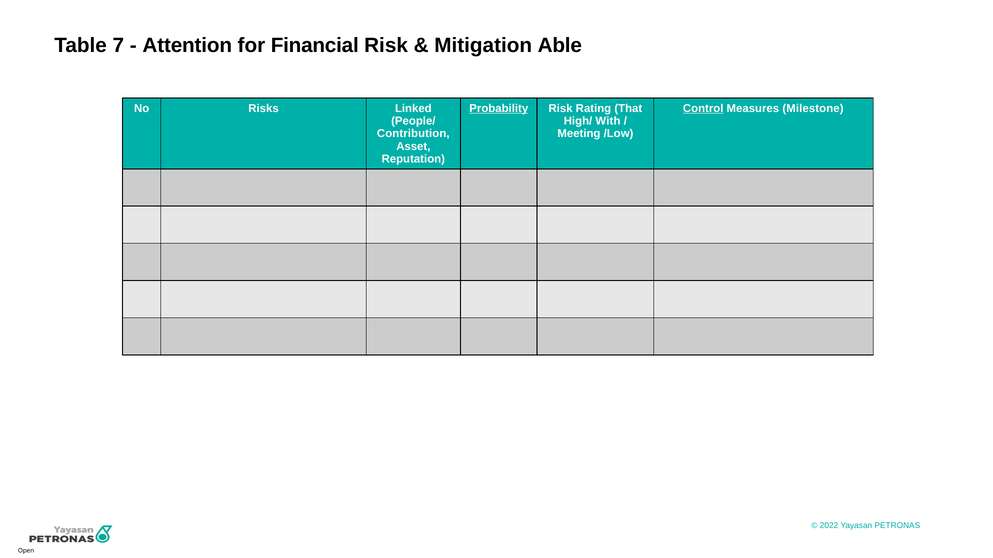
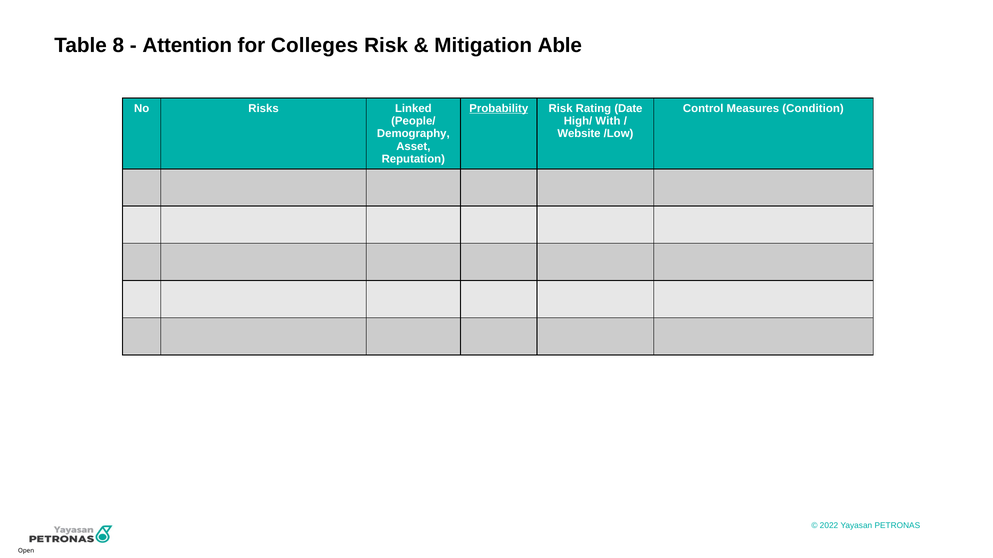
7: 7 -> 8 (118, 45)
Financial: Financial -> Colleges (315, 45)
That: That -> Date (628, 109)
Control underline: present -> none (703, 109)
Milestone: Milestone -> Condition (813, 109)
Contribution: Contribution -> Demography (413, 134)
Meeting: Meeting -> Website (579, 134)
